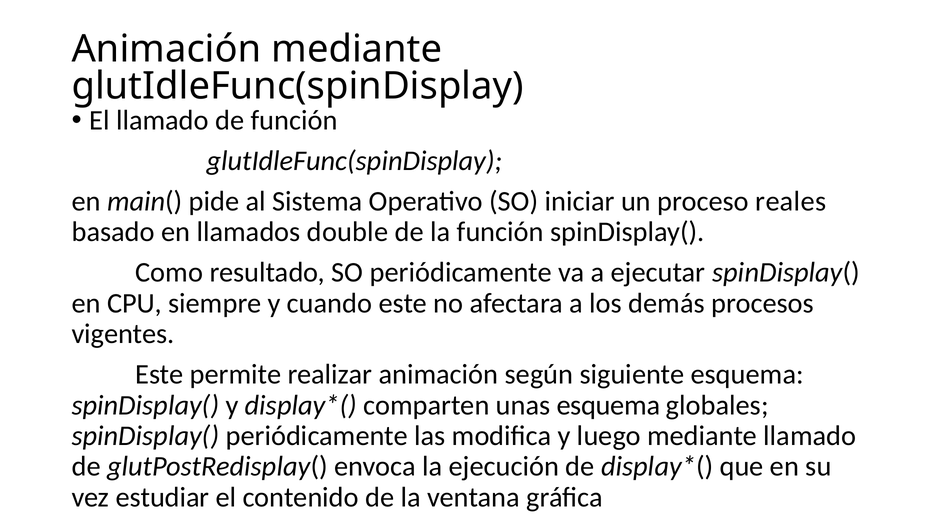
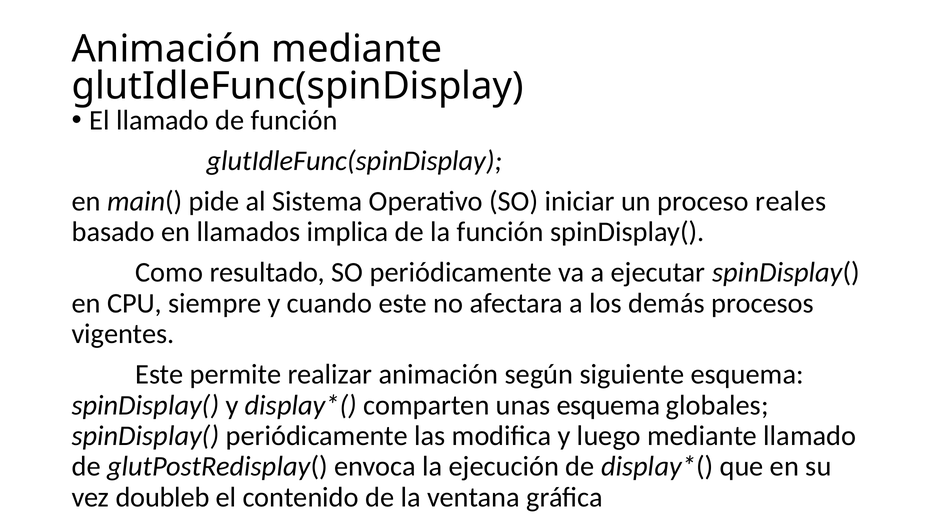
double: double -> implica (348, 232)
estudiar: estudiar -> doubleb (163, 497)
